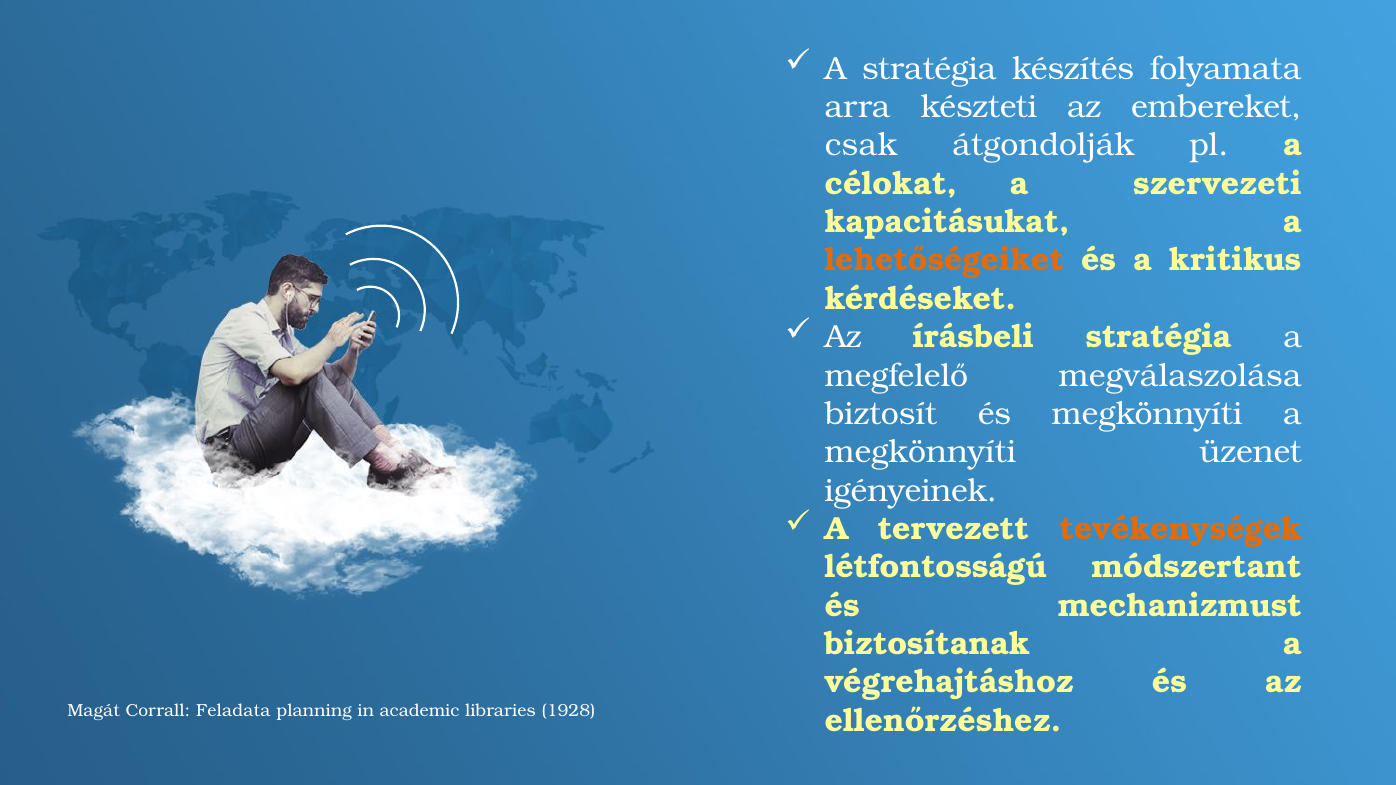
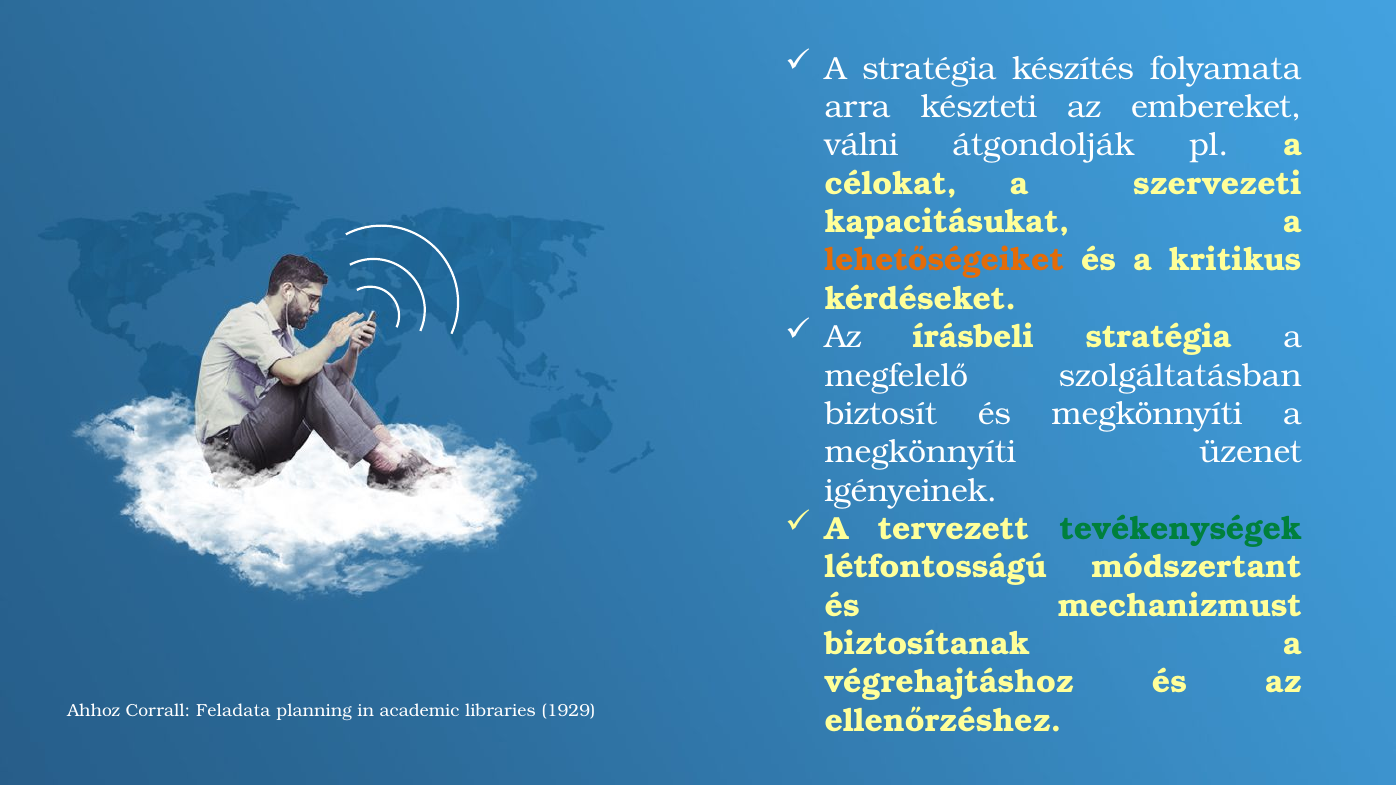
csak: csak -> válni (861, 145)
megválaszolása: megválaszolása -> szolgáltatásban (1180, 376)
tevékenységek colour: orange -> green (1181, 529)
Magát: Magát -> Ahhoz (94, 711)
1928: 1928 -> 1929 (568, 711)
